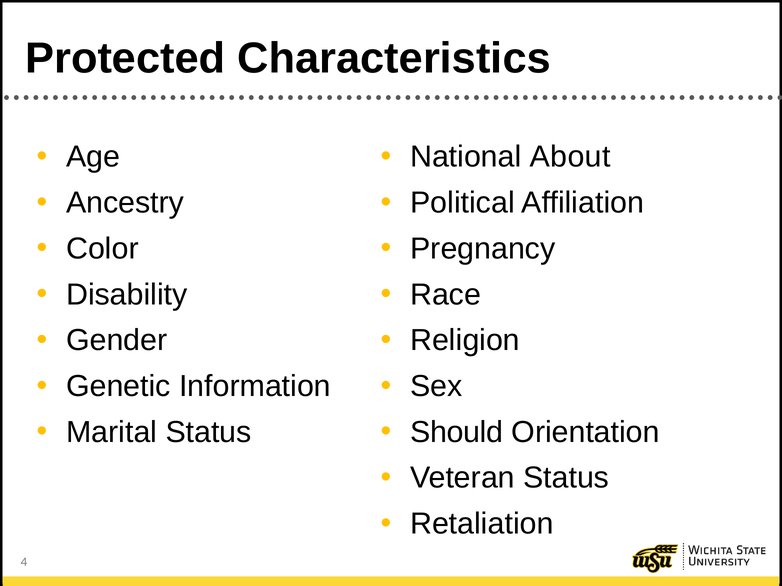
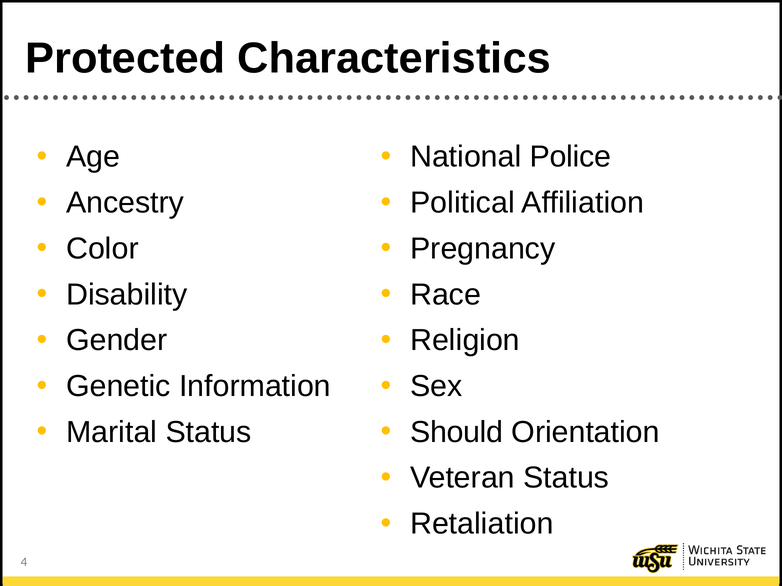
About: About -> Police (571, 157)
